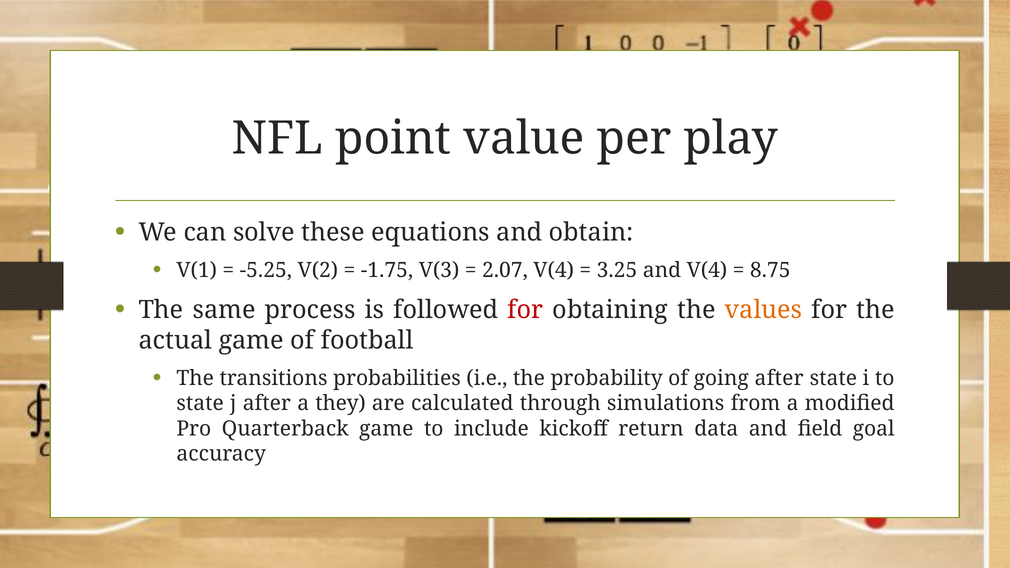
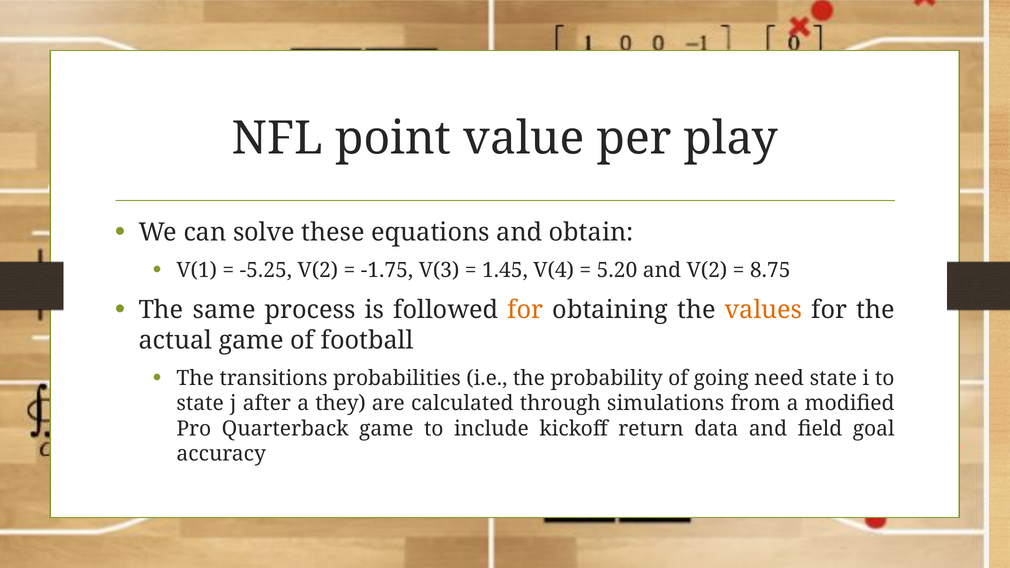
2.07: 2.07 -> 1.45 (505, 271)
3.25: 3.25 -> 5.20 (617, 271)
and V(4: V(4 -> V(2 (707, 271)
for colour: red -> orange (525, 310)
going after: after -> need (779, 378)
